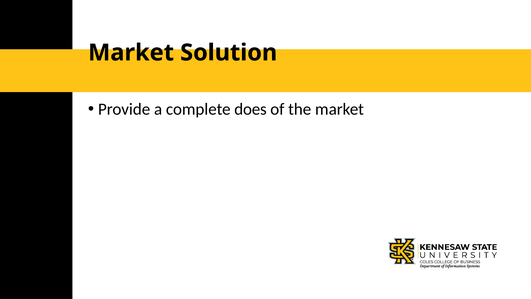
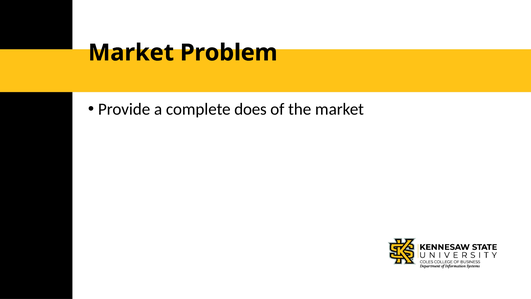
Solution: Solution -> Problem (229, 53)
